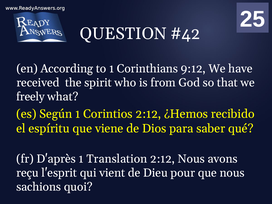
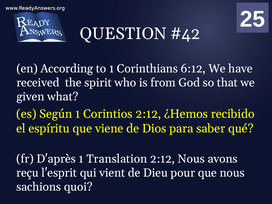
9:12: 9:12 -> 6:12 (193, 69)
freely: freely -> given (30, 97)
